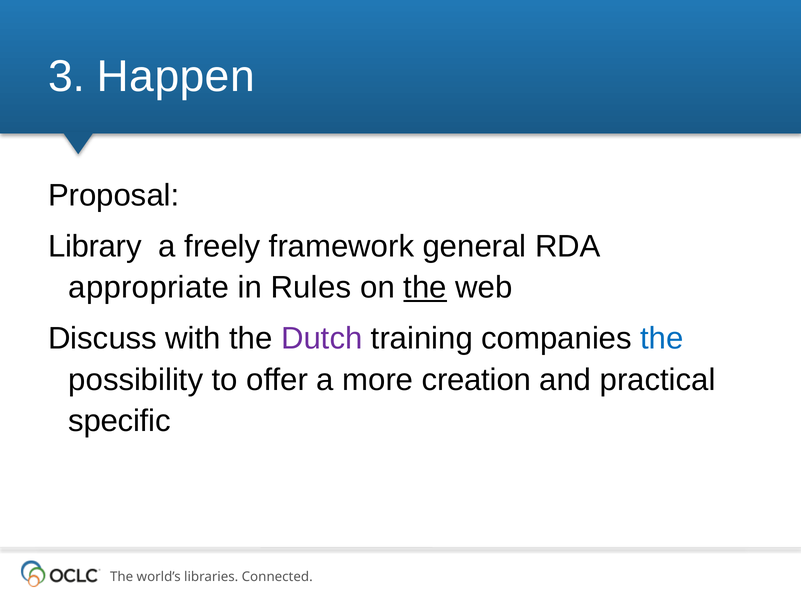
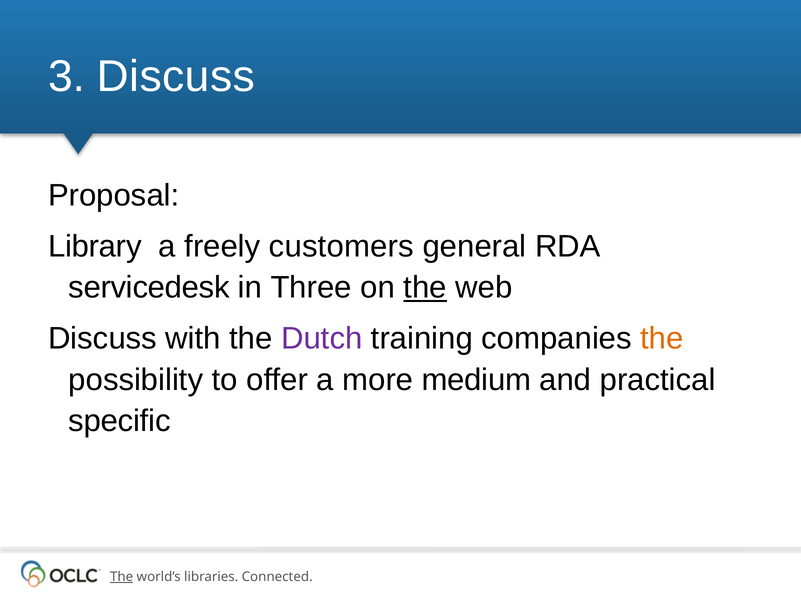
3 Happen: Happen -> Discuss (176, 77)
framework: framework -> customers (341, 246)
appropriate: appropriate -> servicedesk (149, 288)
Rules: Rules -> Three (311, 288)
the colour: blue -> orange (662, 339)
creation: creation -> medium (476, 380)
The underline: none -> present (122, 576)
